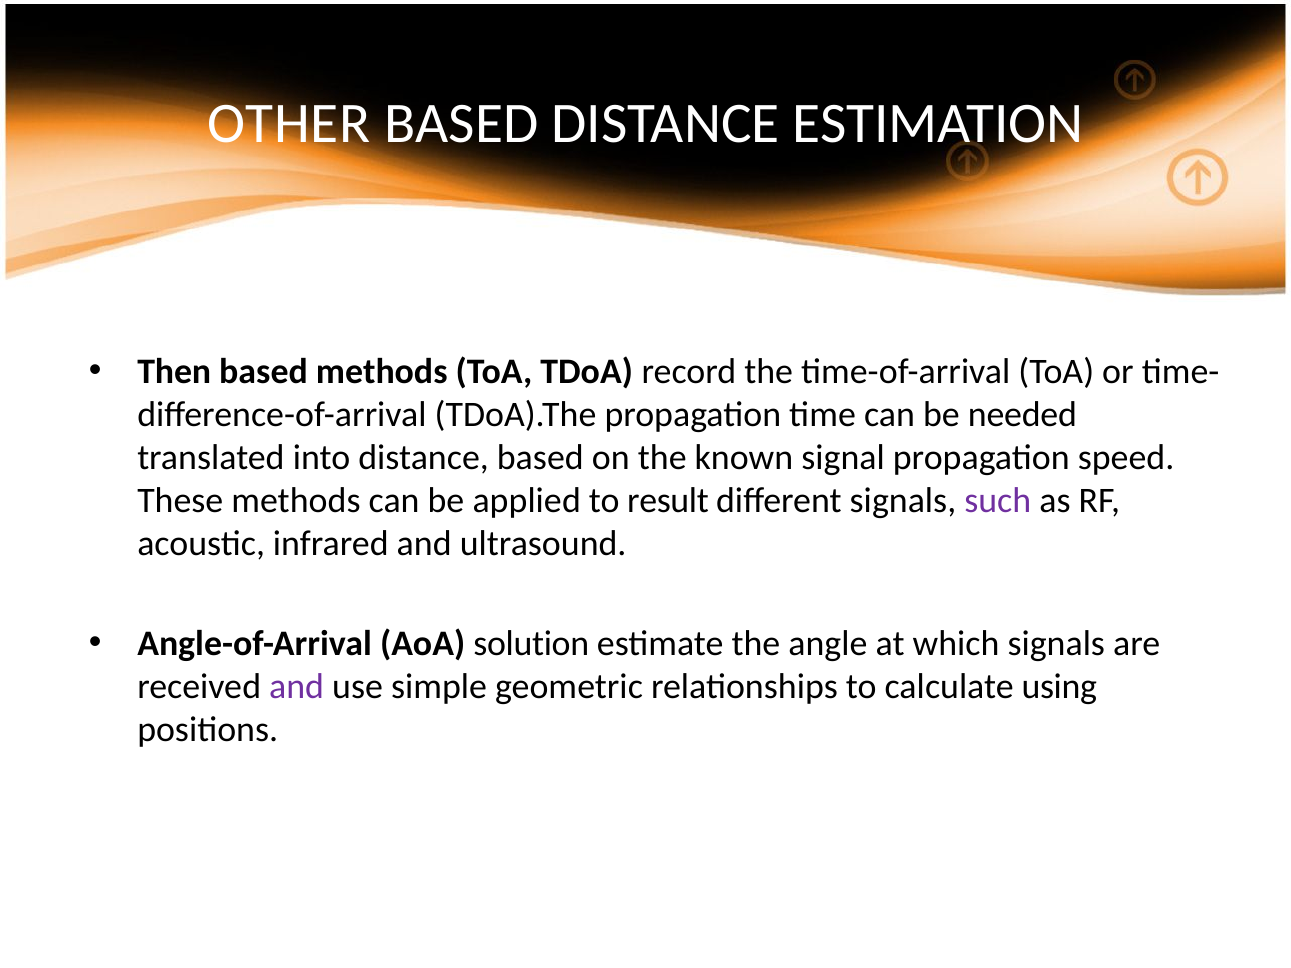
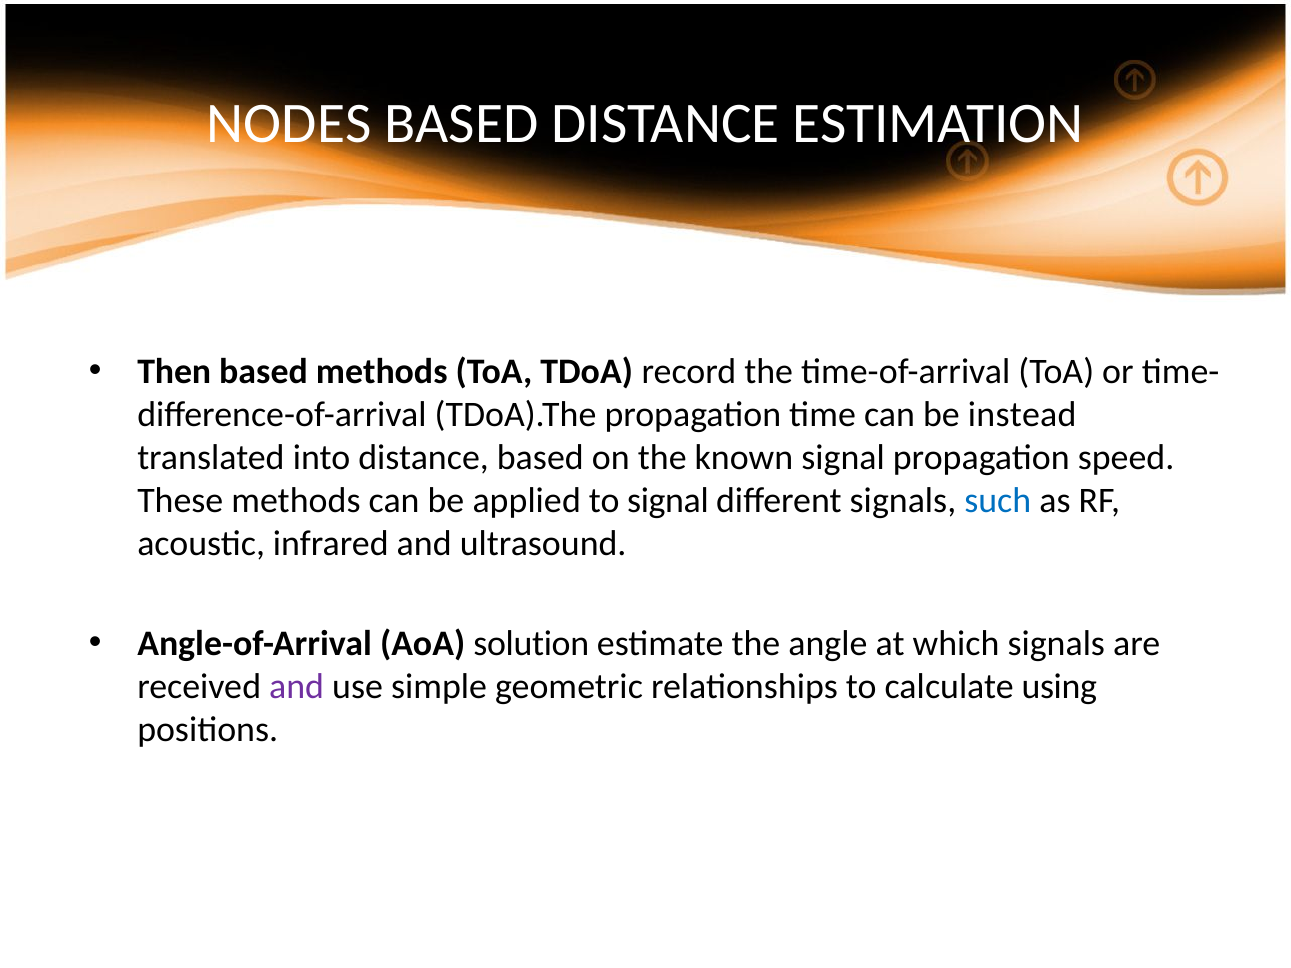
OTHER: OTHER -> NODES (289, 123)
needed: needed -> instead (1022, 414)
to result: result -> signal (668, 501)
such colour: purple -> blue (998, 501)
